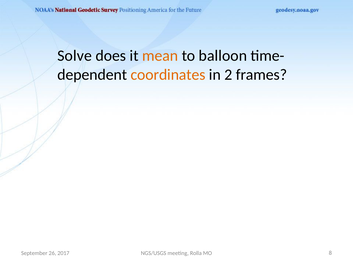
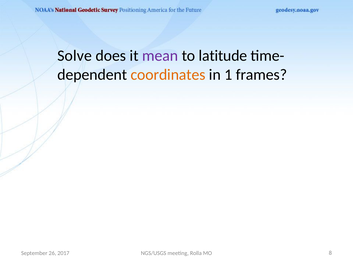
mean colour: orange -> purple (160, 56)
balloon: balloon -> latitude (223, 56)
2: 2 -> 1 (228, 75)
